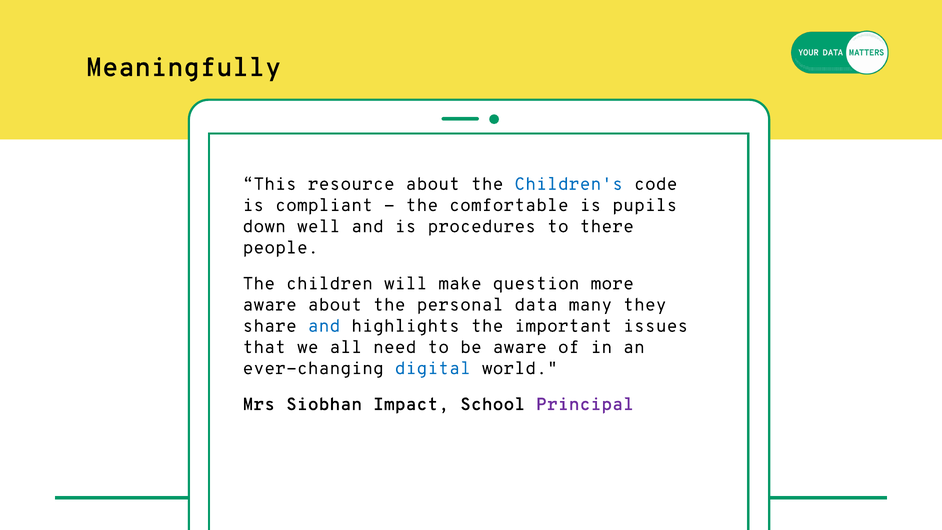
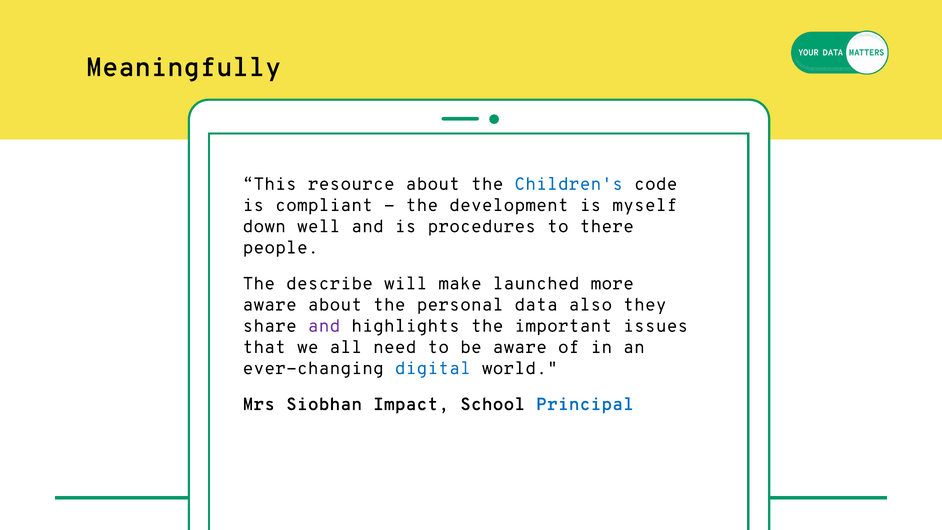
comfortable: comfortable -> development (509, 205)
pupils: pupils -> myself (645, 205)
children: children -> describe (330, 283)
question: question -> launched (536, 283)
many: many -> also (590, 305)
and colour: blue -> purple (324, 326)
Principal colour: purple -> blue (585, 404)
